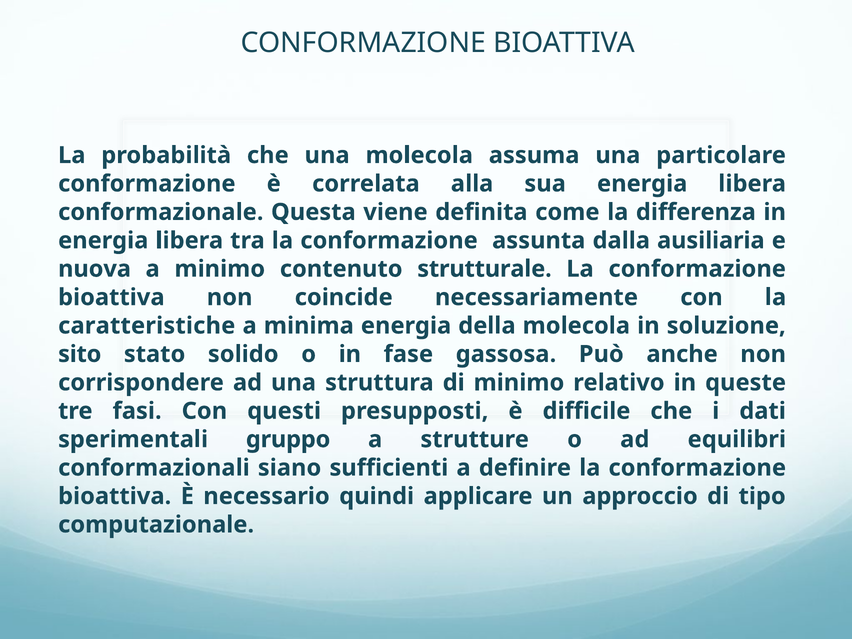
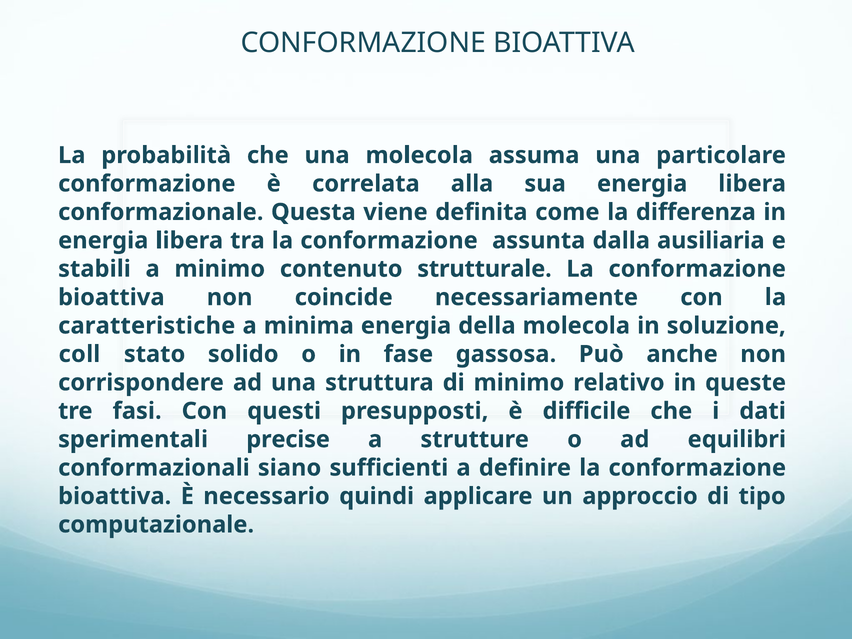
nuova: nuova -> stabili (94, 269)
sito: sito -> coll (79, 354)
gruppo: gruppo -> precise (288, 439)
